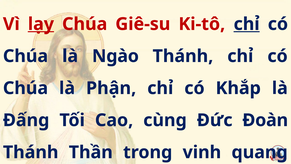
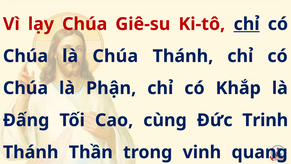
lạy underline: present -> none (41, 24)
là Ngào: Ngào -> Chúa (115, 56)
Đoàn: Đoàn -> Trinh (265, 120)
